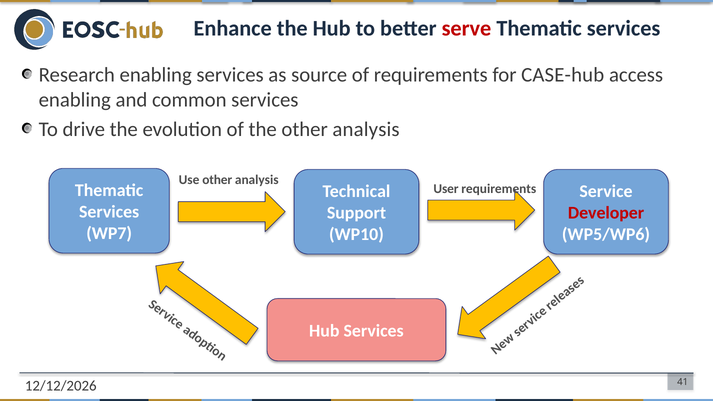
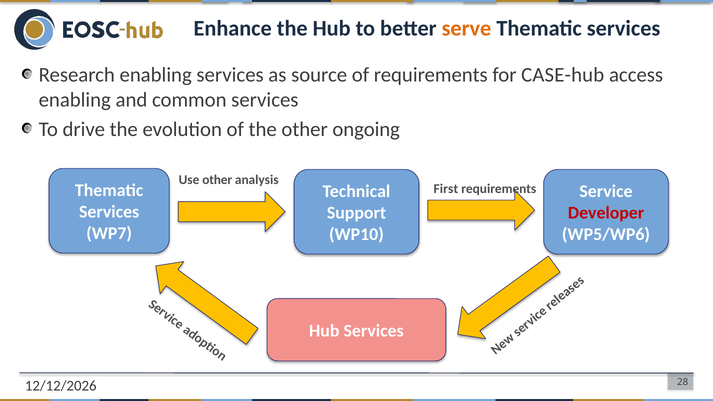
serve colour: red -> orange (466, 29)
the other analysis: analysis -> ongoing (366, 129)
User: User -> First (446, 189)
41: 41 -> 28 (683, 382)
